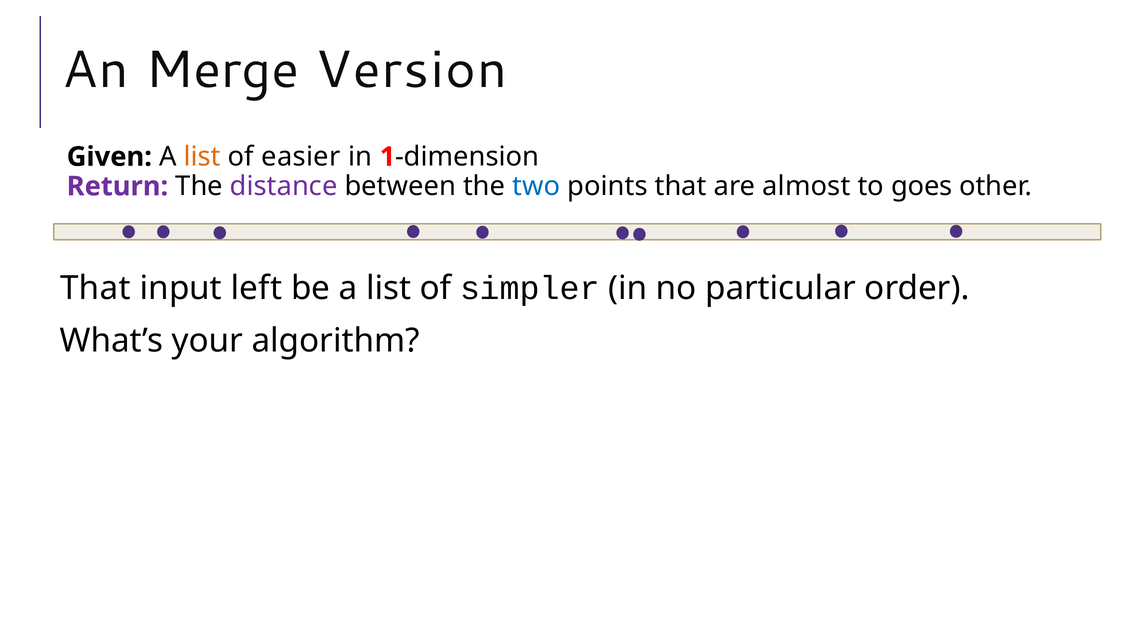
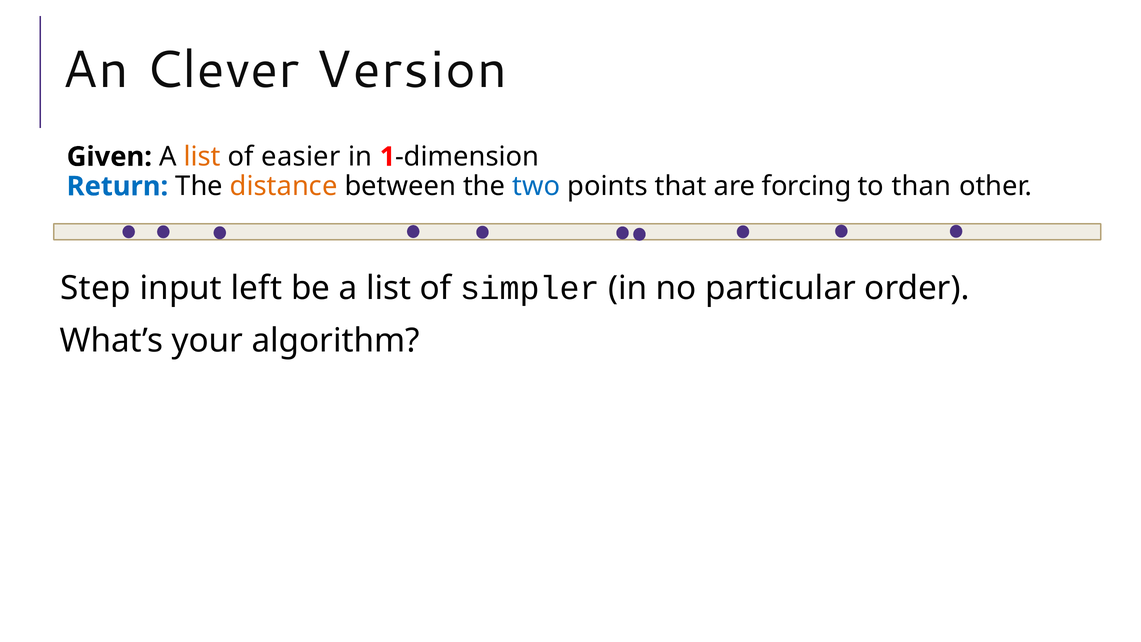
Merge: Merge -> Clever (222, 70)
Return colour: purple -> blue (117, 186)
distance colour: purple -> orange (284, 186)
almost: almost -> forcing (807, 186)
goes: goes -> than (921, 186)
That: That -> Step (95, 288)
